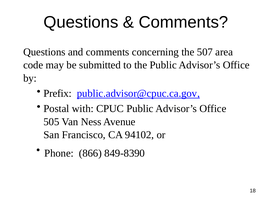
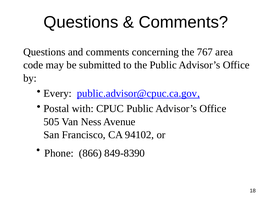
507: 507 -> 767 (205, 52)
Prefix: Prefix -> Every (58, 93)
